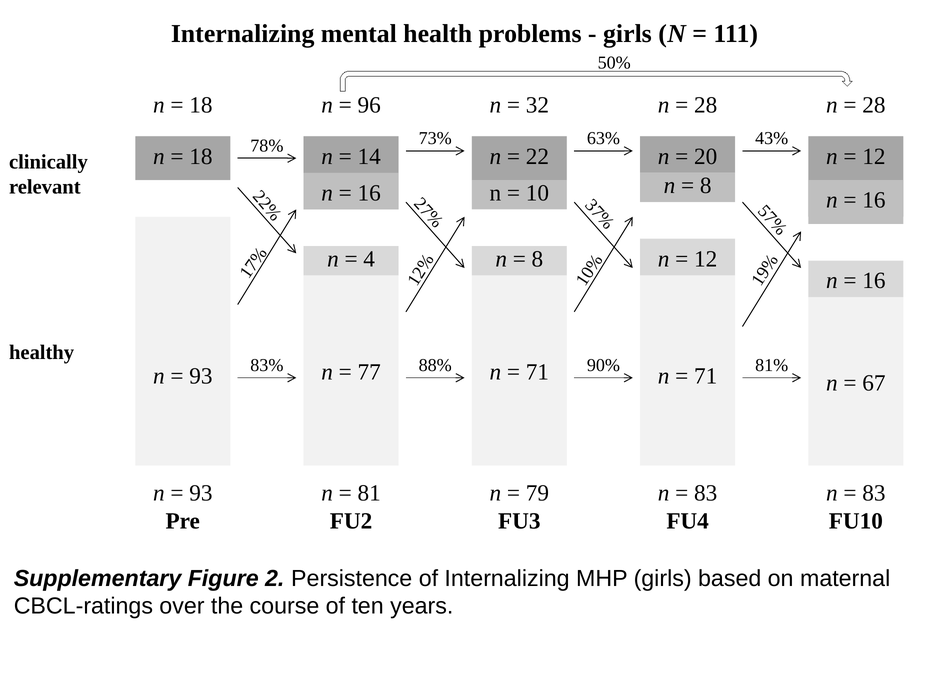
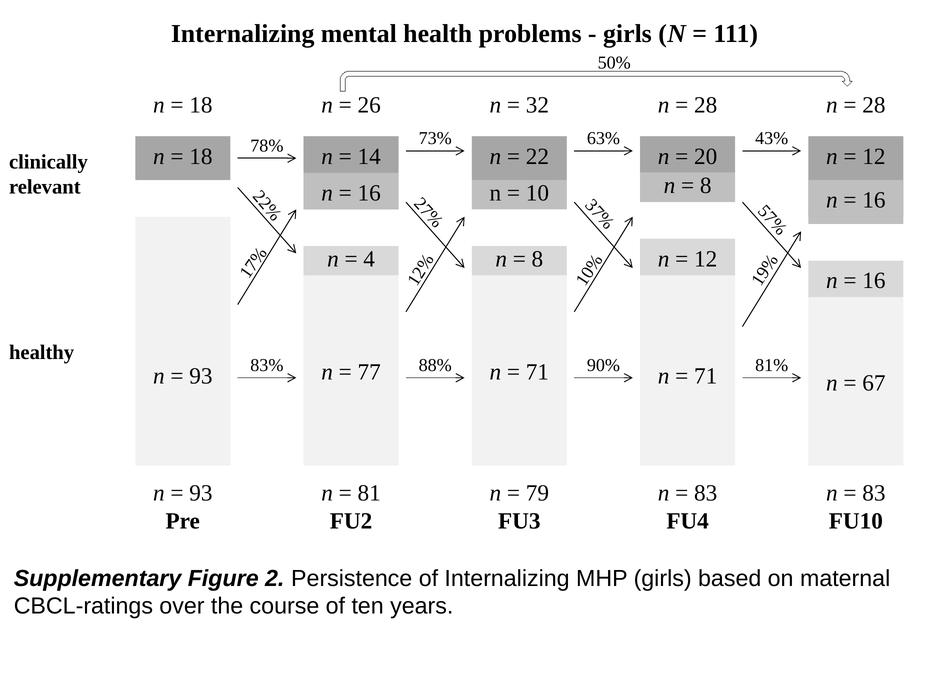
96: 96 -> 26 (369, 105)
